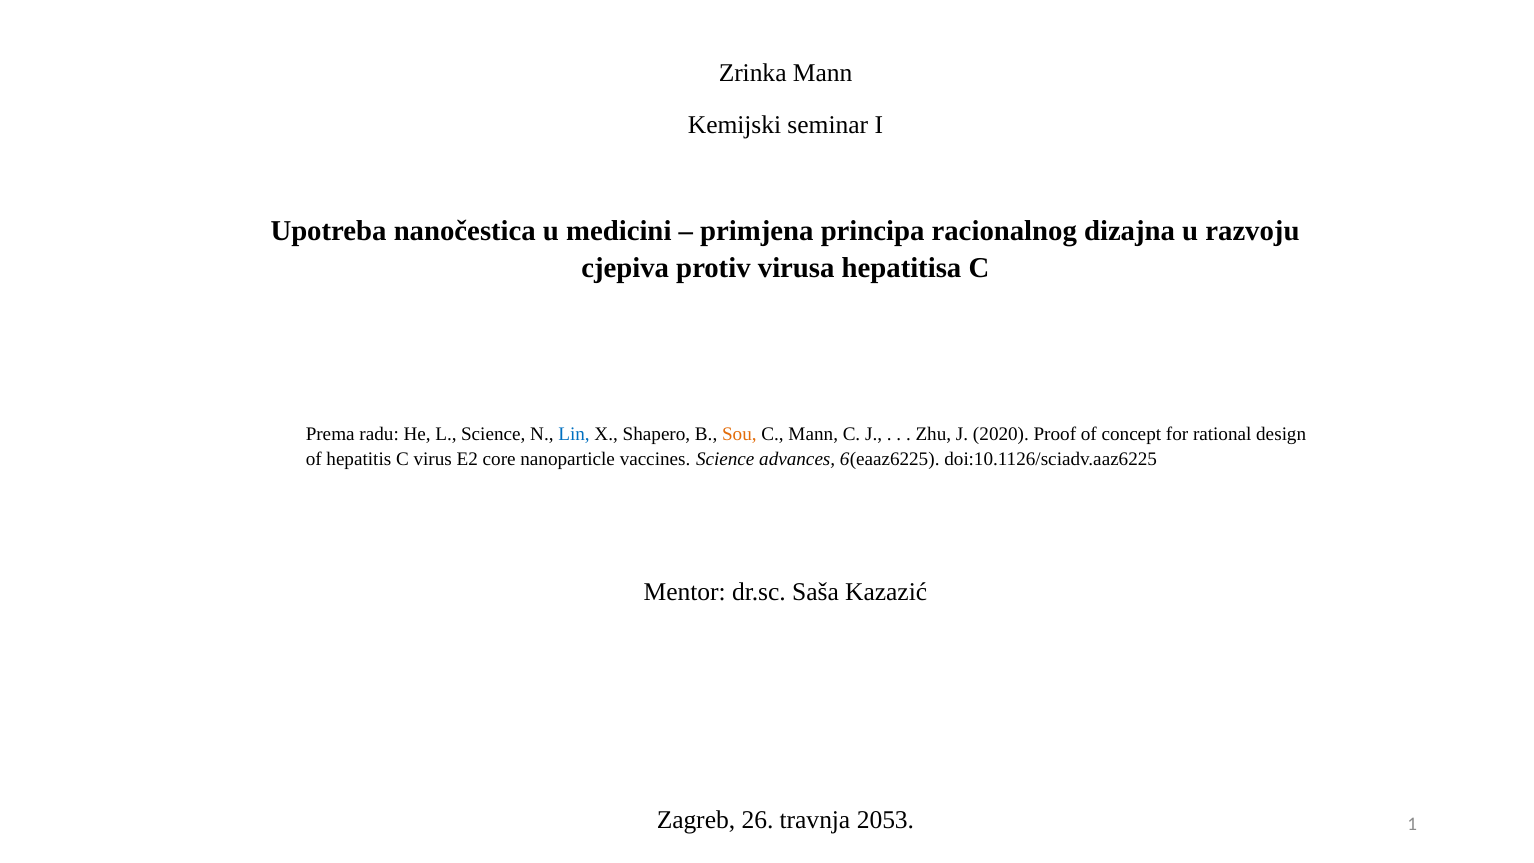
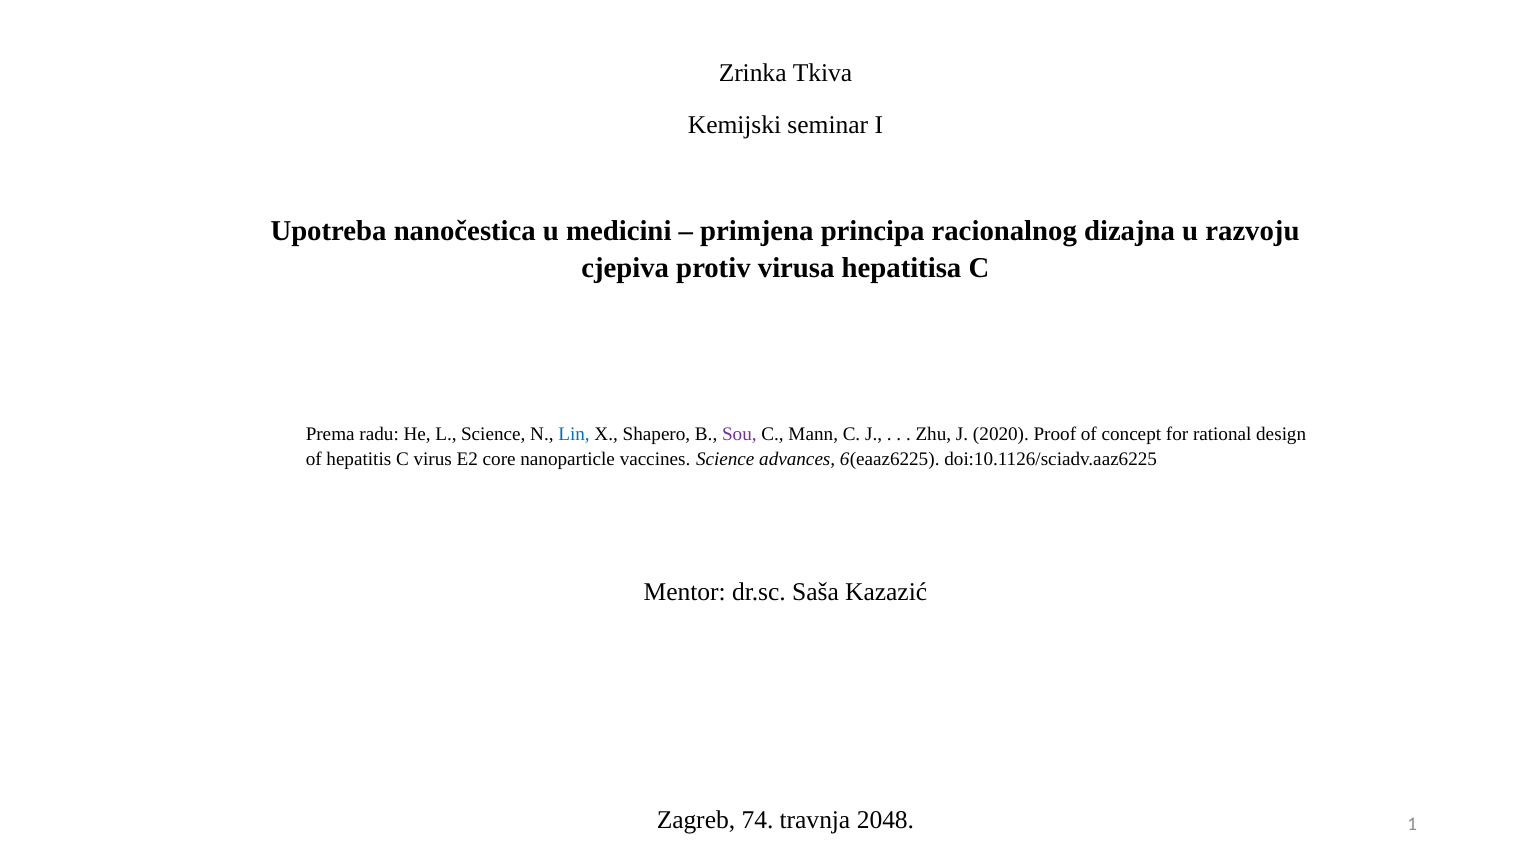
Zrinka Mann: Mann -> Tkiva (823, 73)
Sou colour: orange -> purple (739, 434)
26: 26 -> 74 (757, 820)
2053: 2053 -> 2048 (885, 820)
